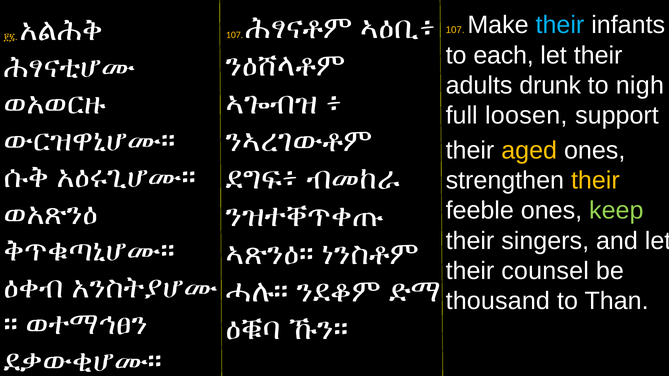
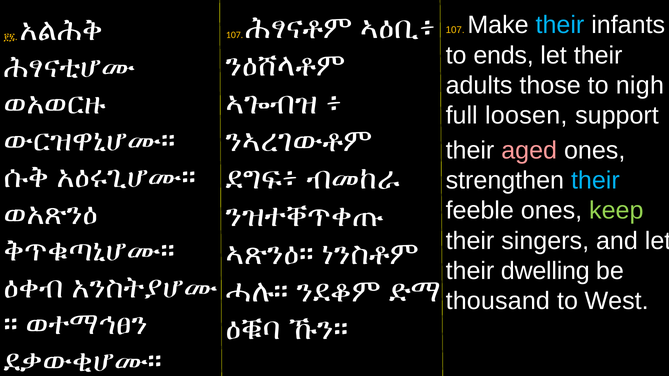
each: each -> ends (504, 55)
drunk: drunk -> those (550, 85)
aged colour: yellow -> pink (529, 151)
their colour: yellow -> light blue (595, 181)
counsel: counsel -> dwelling (545, 271)
Than: Than -> West (617, 301)
